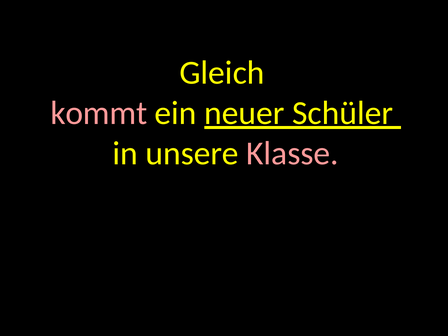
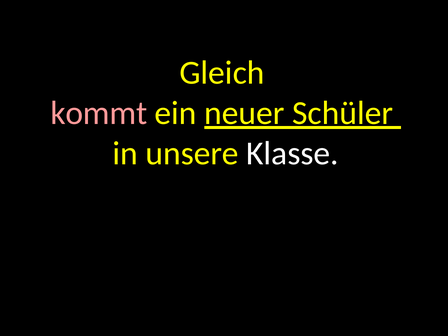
Klasse colour: pink -> white (292, 153)
